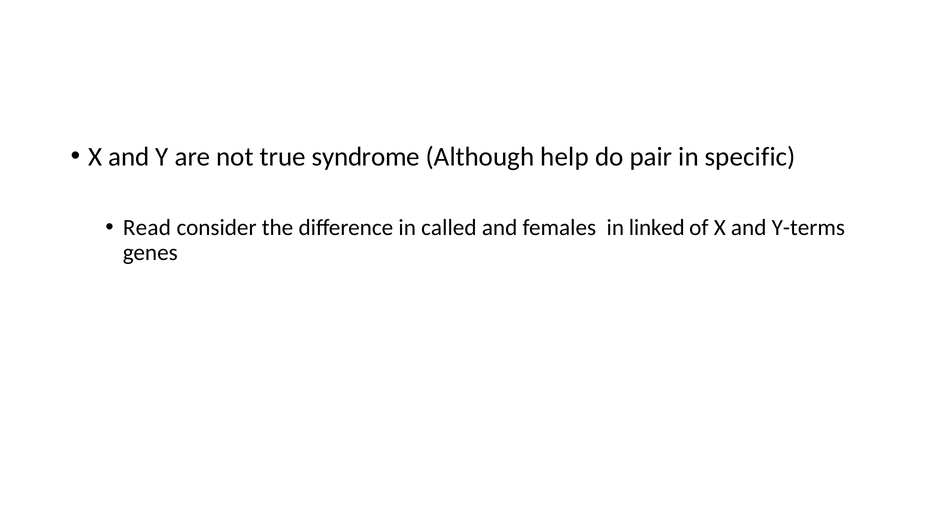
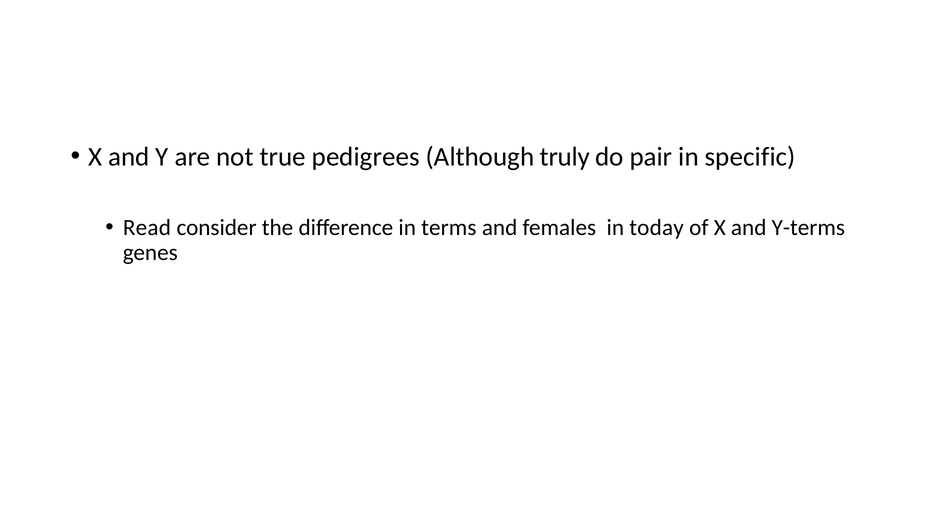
syndrome: syndrome -> pedigrees (366, 157)
help: help -> truly (565, 157)
called: called -> terms (449, 228)
linked: linked -> today (657, 228)
